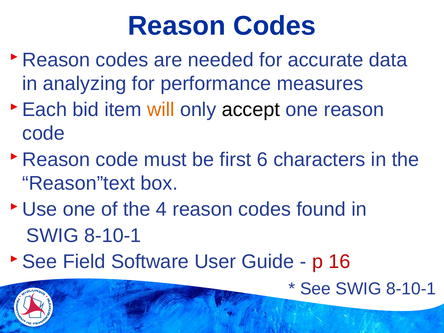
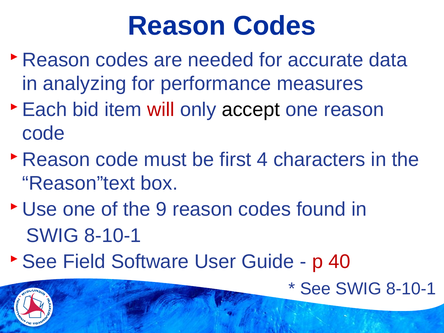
will colour: orange -> red (161, 110)
6: 6 -> 4 (262, 160)
4: 4 -> 9 (161, 209)
16: 16 -> 40 (339, 262)
